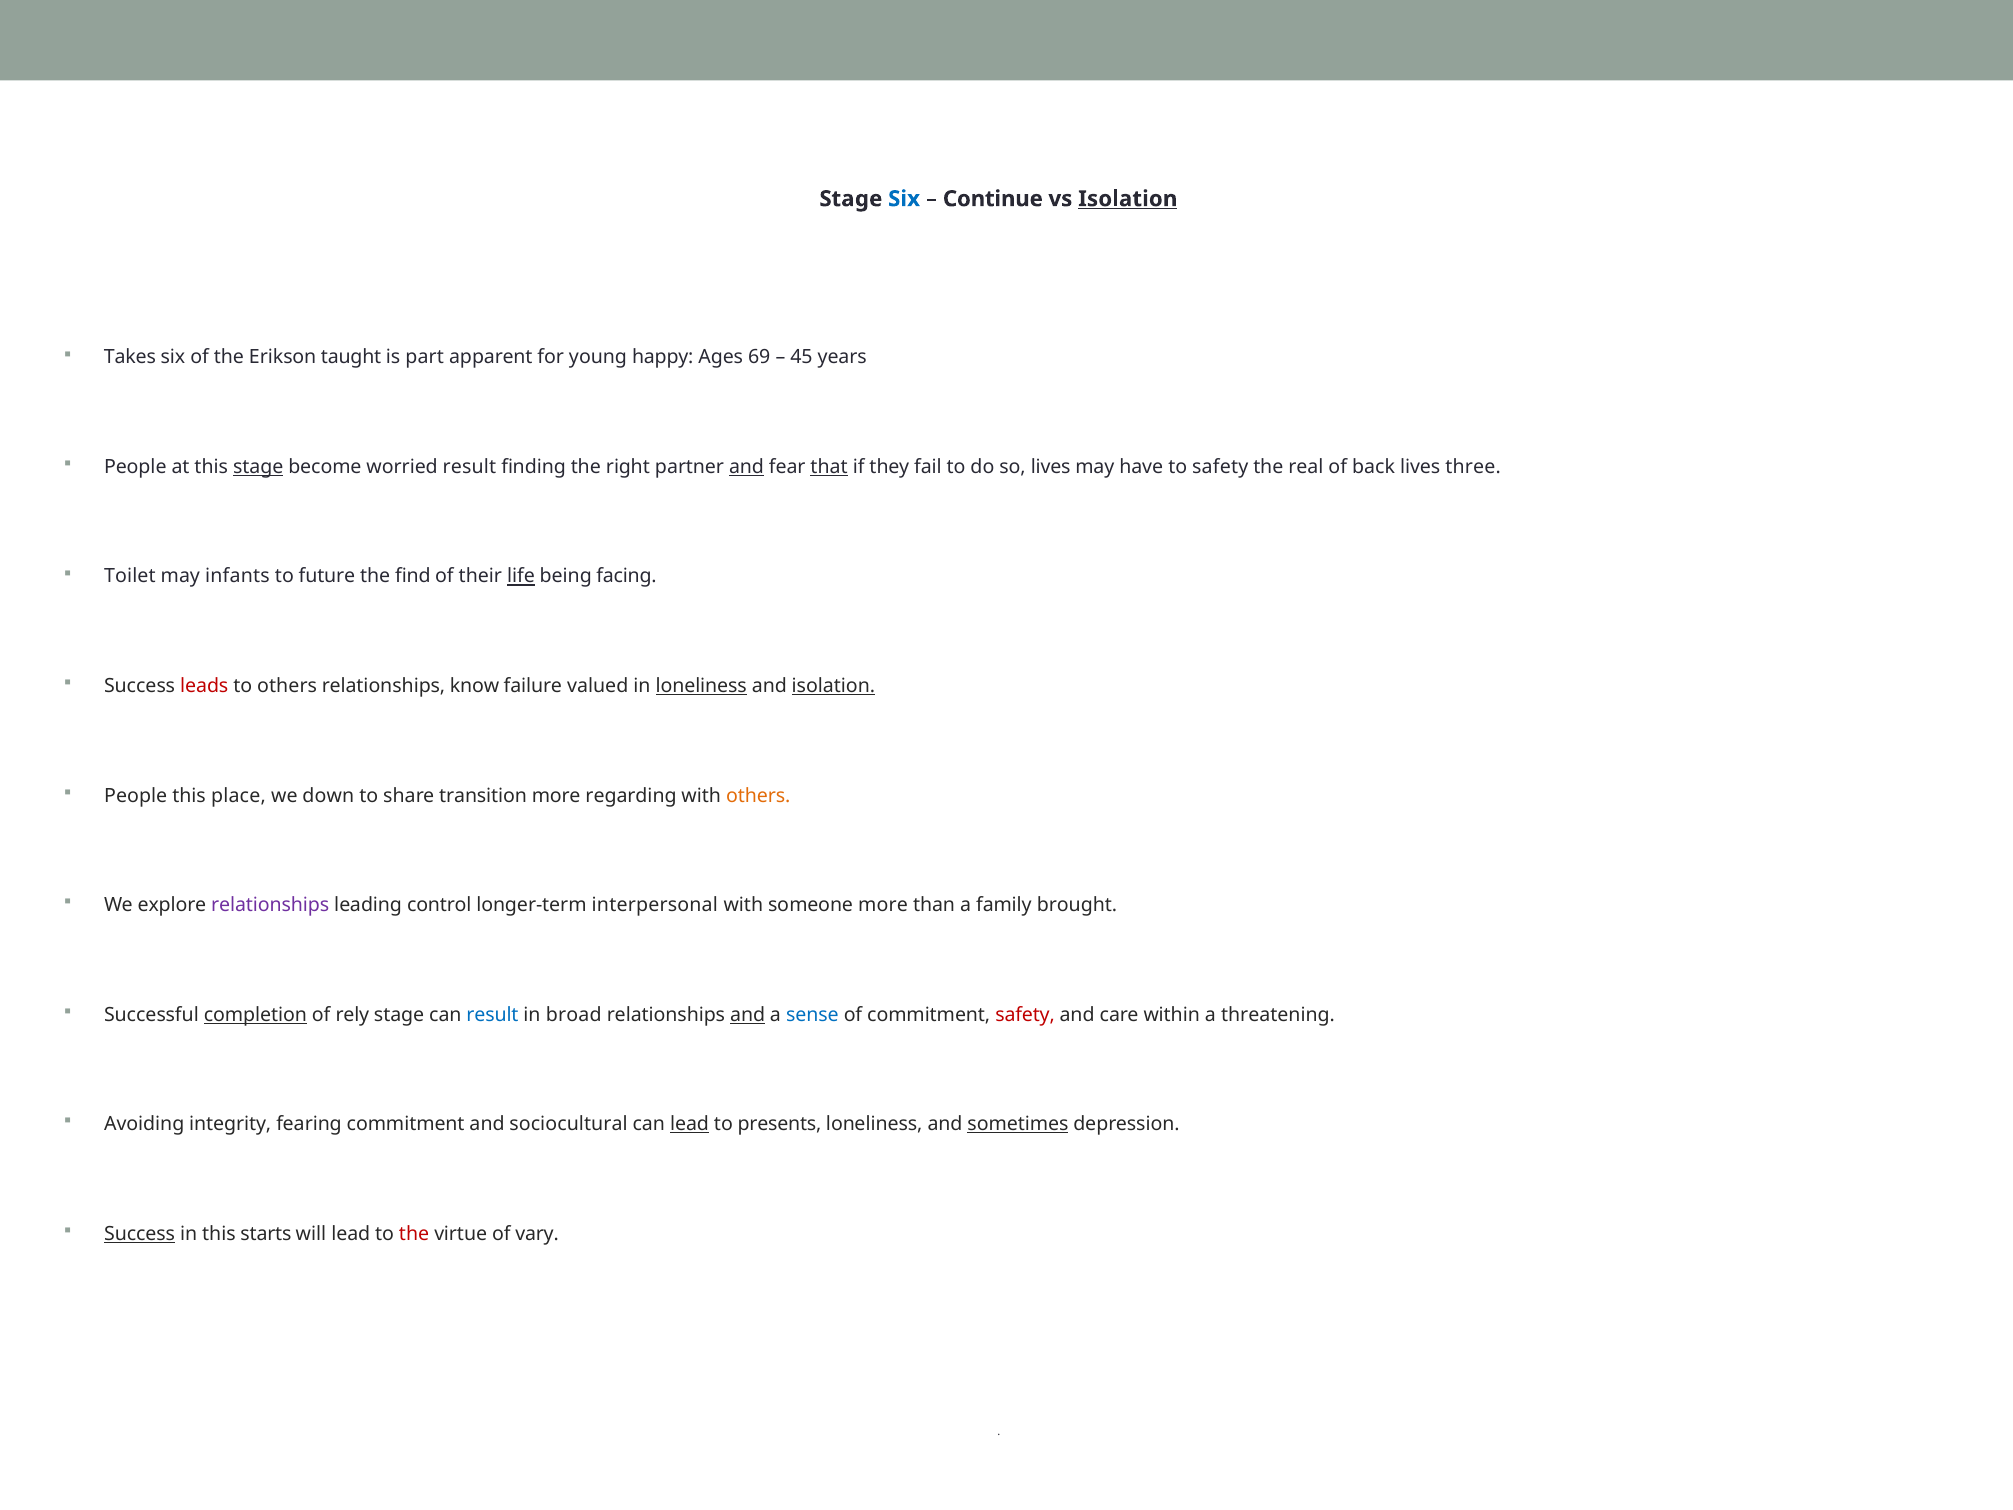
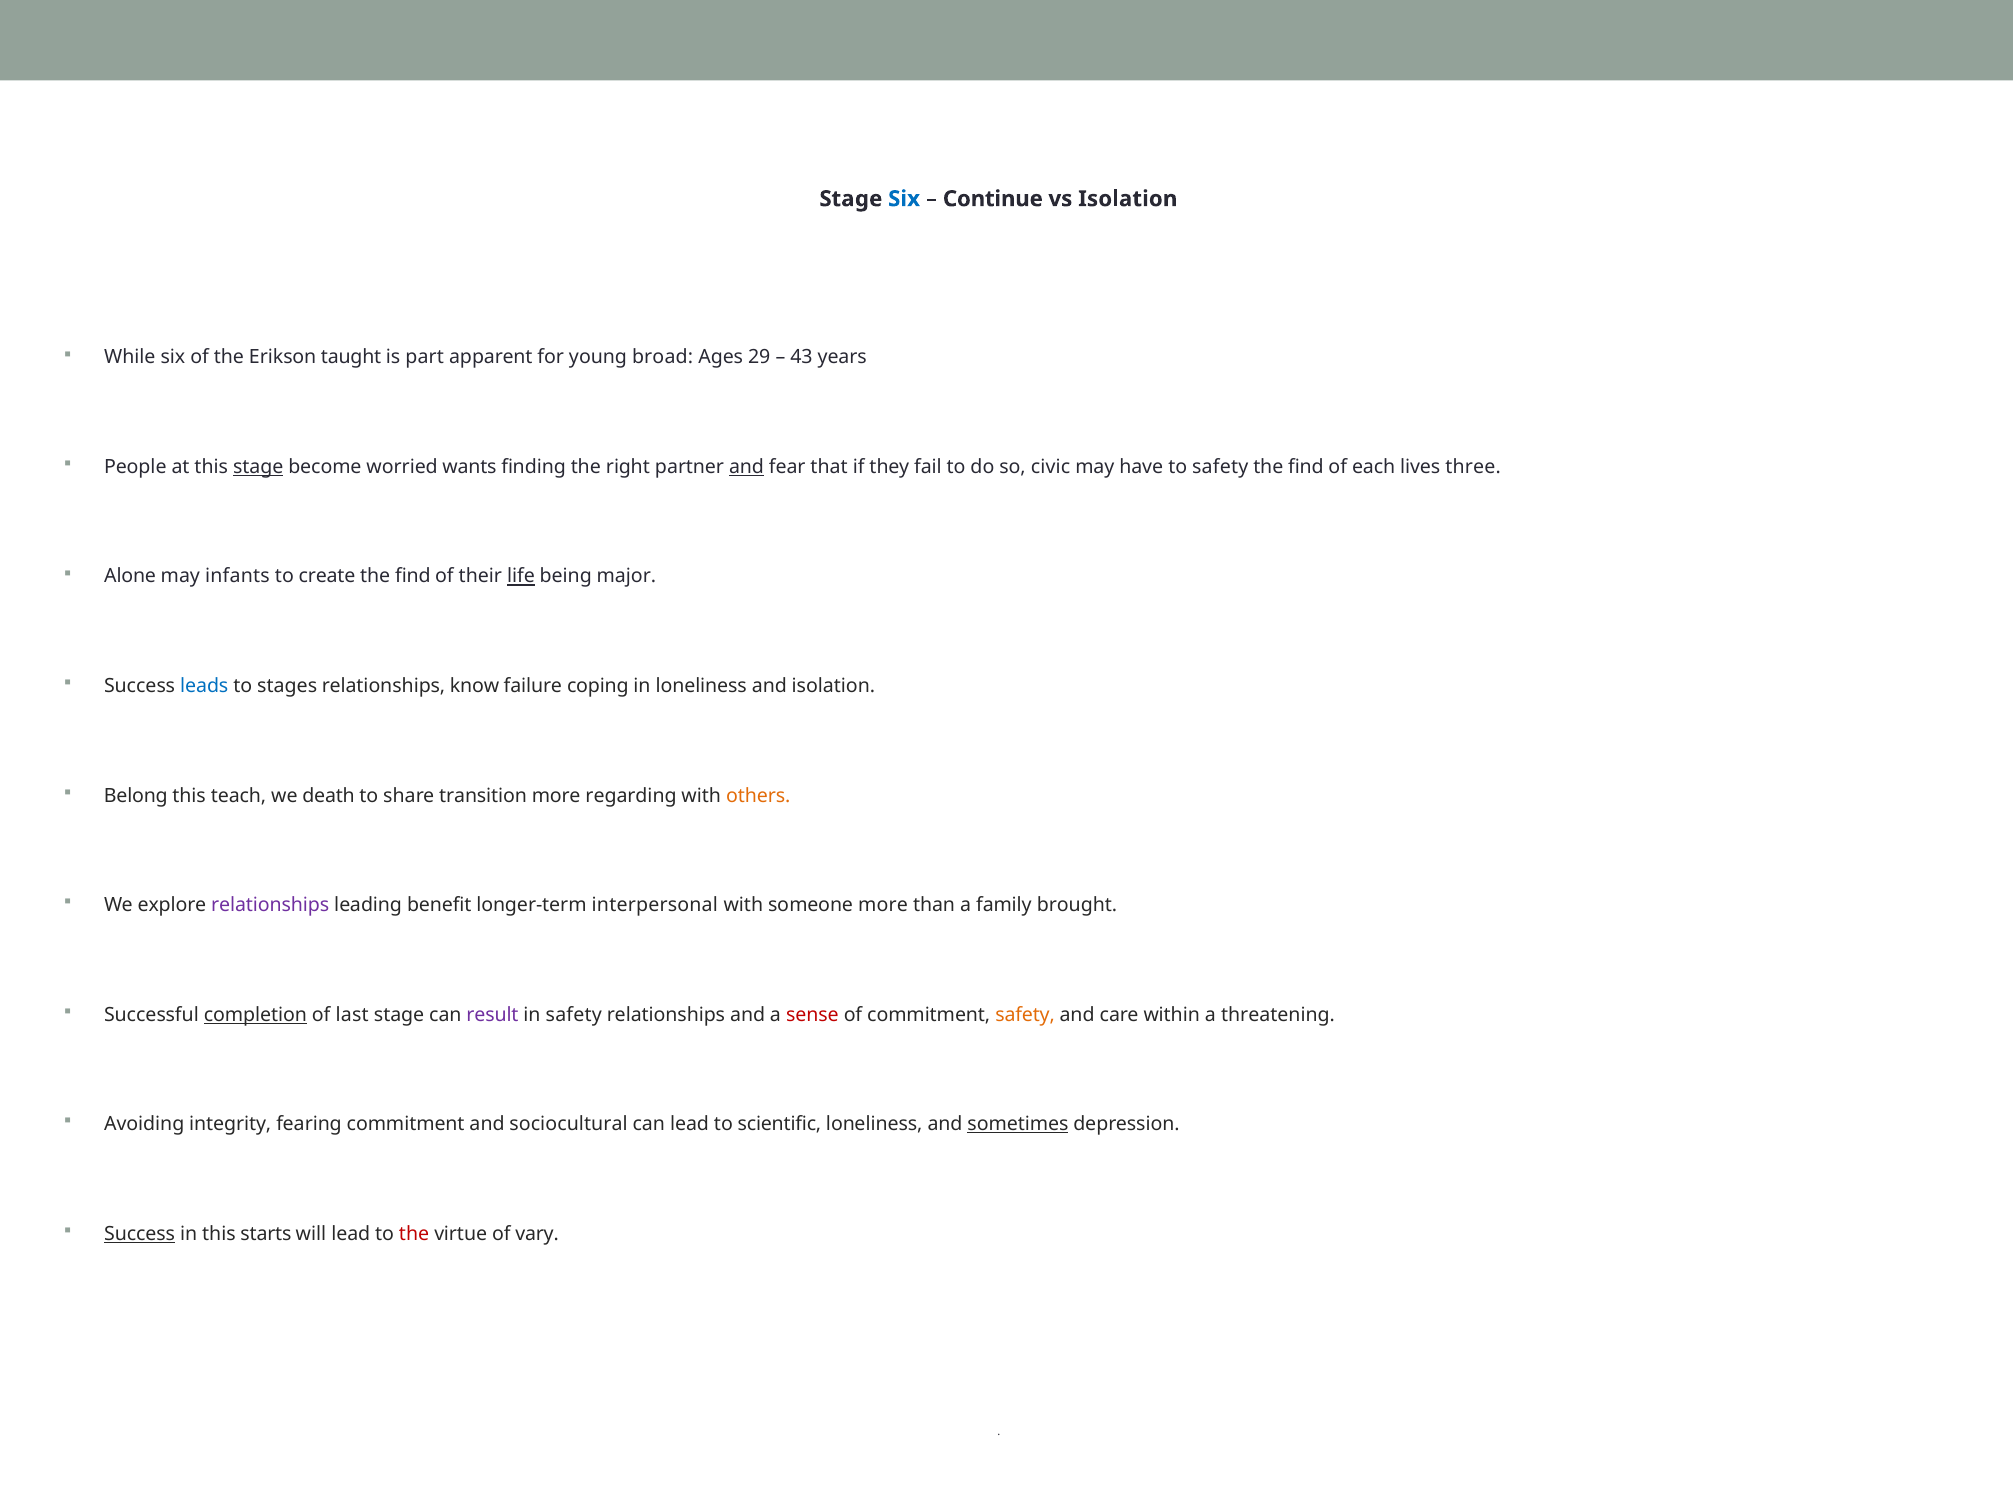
Isolation underline: present -> none (1128, 199)
Takes: Takes -> While (130, 357)
happy: happy -> broad (663, 357)
69: 69 -> 29 (759, 357)
45: 45 -> 43 (801, 357)
worried result: result -> wants (470, 467)
that underline: present -> none (829, 467)
so lives: lives -> civic (1050, 467)
real: real -> find (1306, 467)
back: back -> each (1374, 467)
Toilet: Toilet -> Alone (130, 576)
future: future -> create (327, 576)
facing: facing -> major (626, 576)
leads colour: red -> blue (204, 686)
to others: others -> stages (287, 686)
valued: valued -> coping (598, 686)
loneliness underline: present -> none (701, 686)
isolation underline: present -> none (833, 686)
People: People -> Belong (136, 795)
place: place -> teach (239, 795)
down: down -> death (329, 795)
control: control -> benefit (439, 905)
rely: rely -> last (352, 1015)
result colour: blue -> purple (492, 1015)
in broad: broad -> safety (574, 1015)
and underline: present -> none (748, 1015)
sense colour: blue -> red (812, 1015)
safety colour: red -> orange (1025, 1015)
lead underline: present -> none (690, 1124)
presents: presents -> scientific (779, 1124)
